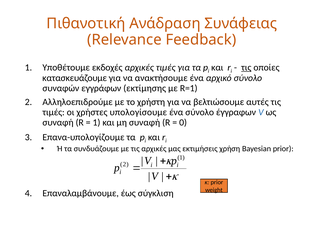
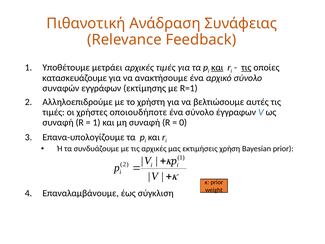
εκδοχές: εκδοχές -> μετράει (107, 67)
και underline: none -> present (217, 67)
υπολογίσουμε: υπολογίσουμε -> οποιουδήποτε (138, 112)
